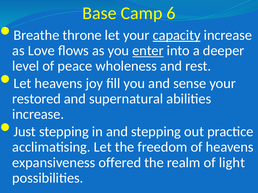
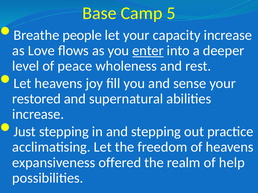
6: 6 -> 5 (171, 13)
throne: throne -> people (82, 35)
capacity underline: present -> none (177, 35)
light: light -> help (232, 163)
